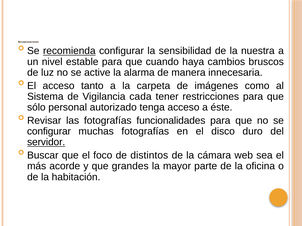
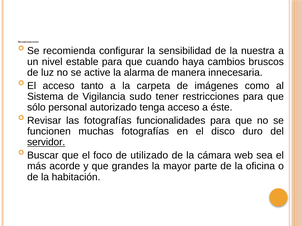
recomienda underline: present -> none (69, 51)
cada: cada -> sudo (140, 97)
configurar: configurar -> funcionen (49, 132)
distintos: distintos -> utilizado (149, 156)
